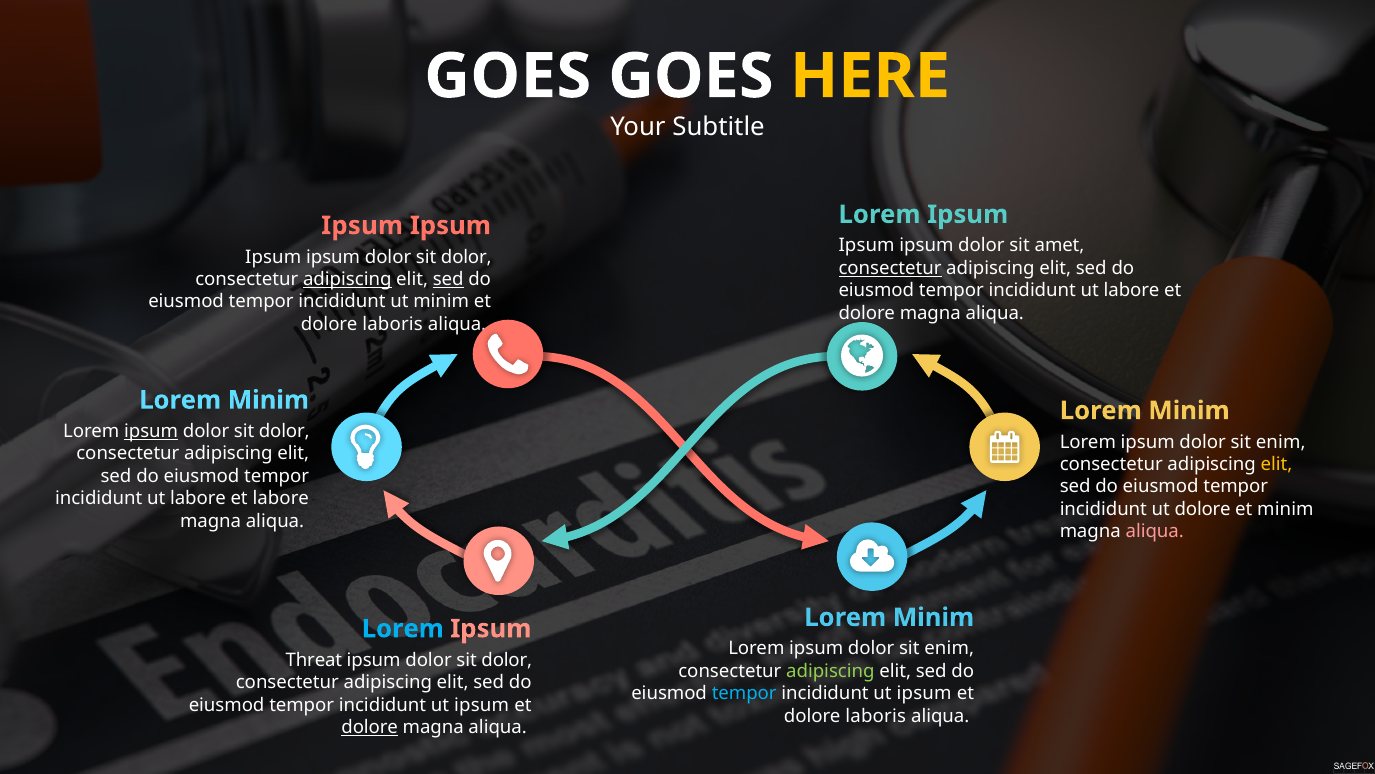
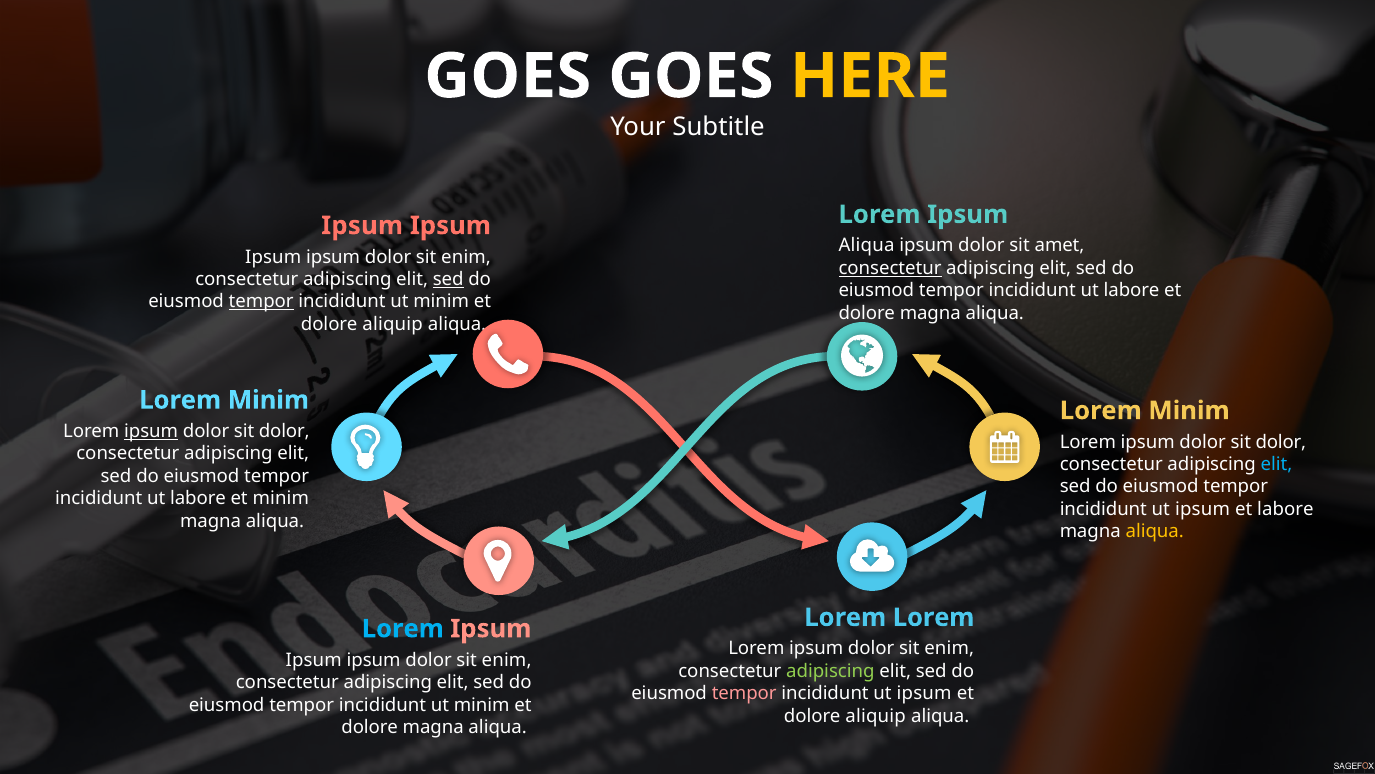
Ipsum: Ipsum -> Aliqua (867, 246)
dolor: dolor -> enim (466, 257)
adipiscing underline: present -> none (347, 279)
tempor underline: none -> present (261, 302)
laboris: laboris -> aliquip (393, 324)
enim: enim -> dolor (1281, 442)
elit colour: yellow -> light blue (1276, 464)
et labore: labore -> minim (281, 498)
dolore: dolore -> ipsum (1203, 509)
et minim: minim -> labore (1285, 509)
aliqua colour: pink -> yellow (1155, 531)
Minim: Minim -> Lorem (934, 617)
Threat: Threat -> Ipsum (314, 660)
dolor: dolor -> enim (507, 660)
tempor colour: light blue -> pink (744, 693)
ipsum: ipsum -> minim (482, 704)
laboris: laboris -> aliquip (876, 715)
dolore underline: present -> none (370, 727)
